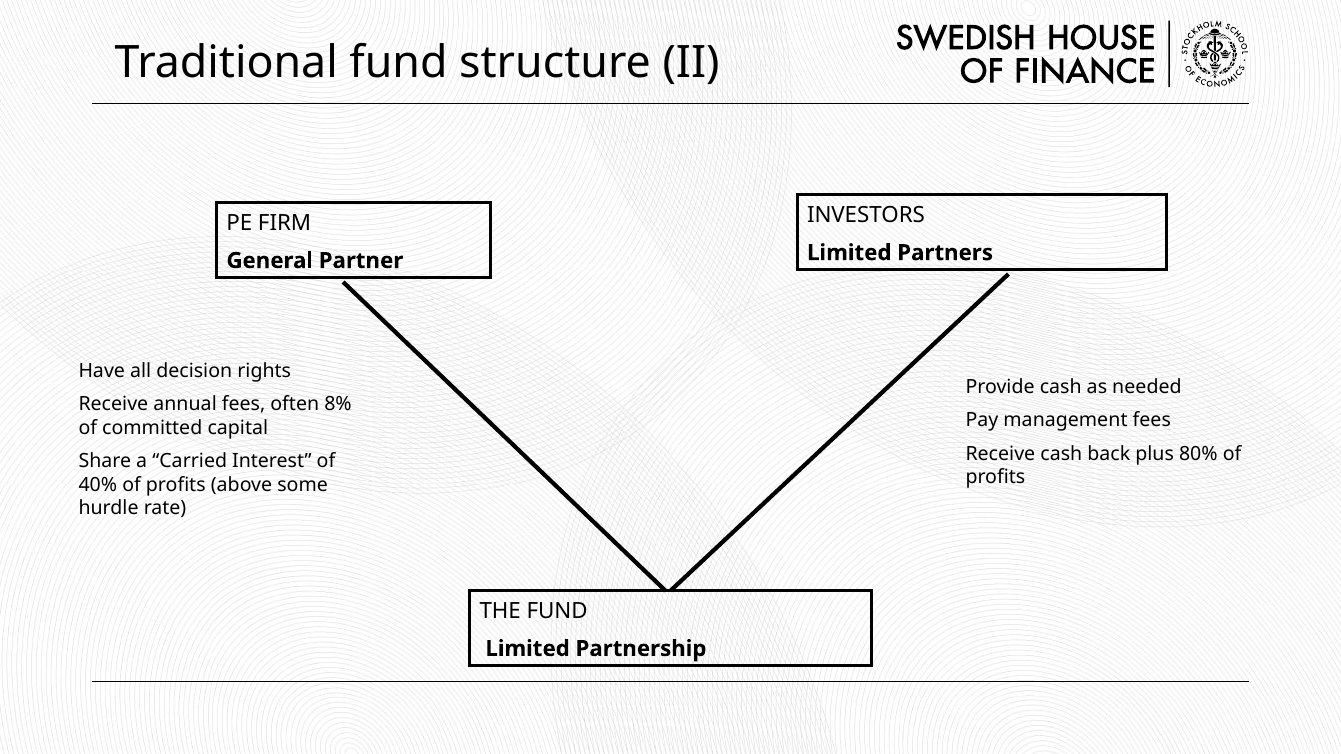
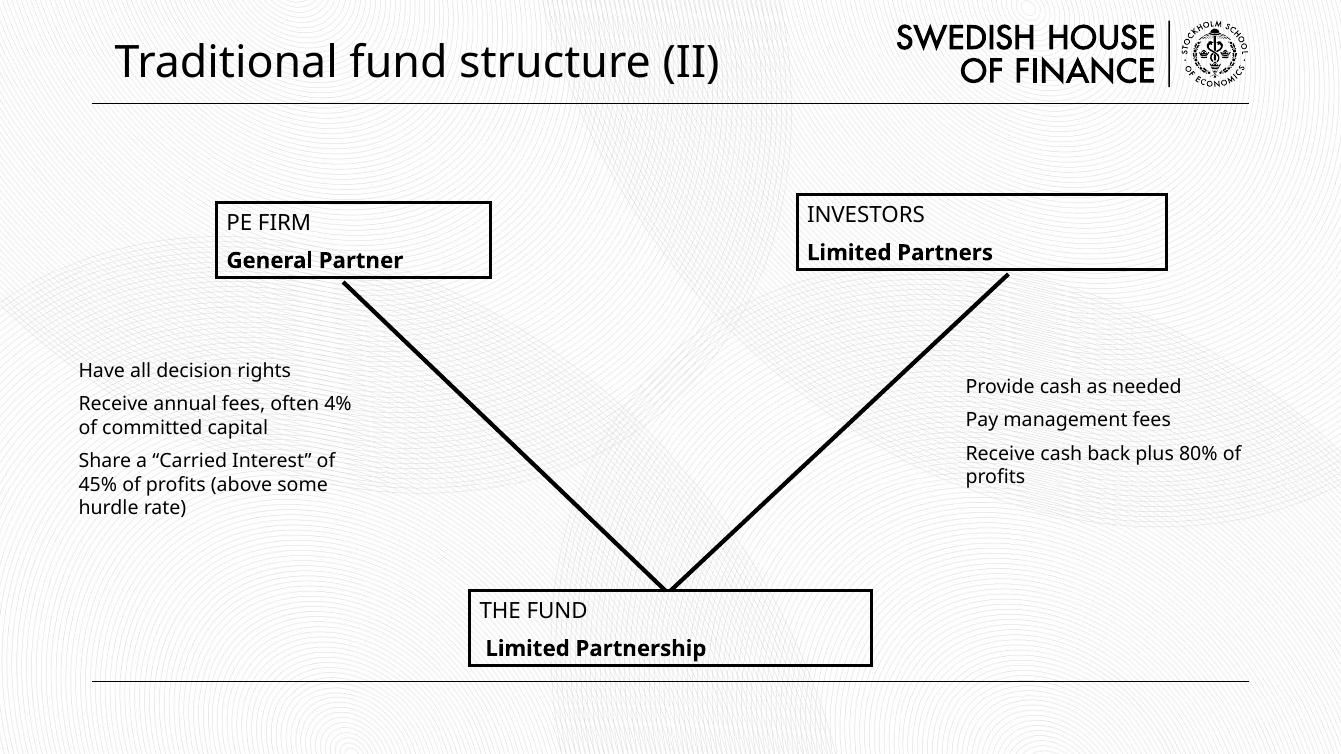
8%: 8% -> 4% (338, 405)
40%: 40% -> 45% (98, 485)
